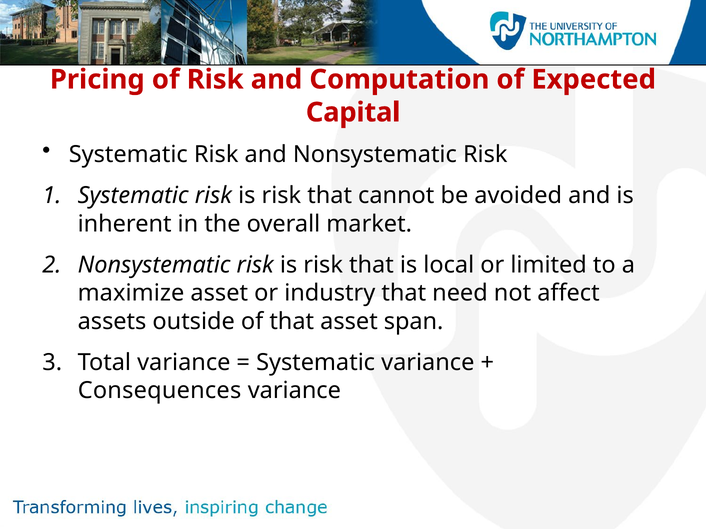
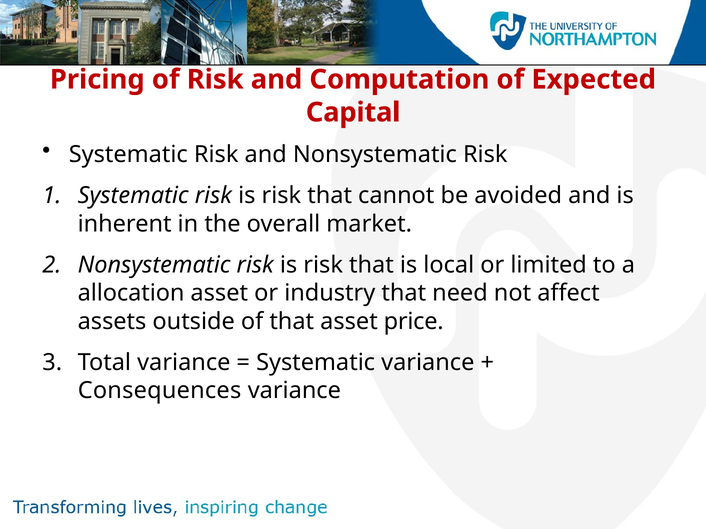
maximize: maximize -> allocation (131, 293)
span: span -> price (414, 322)
